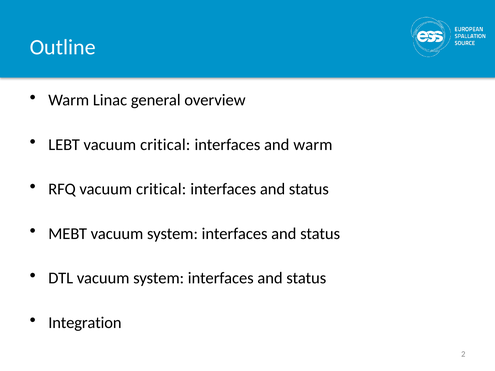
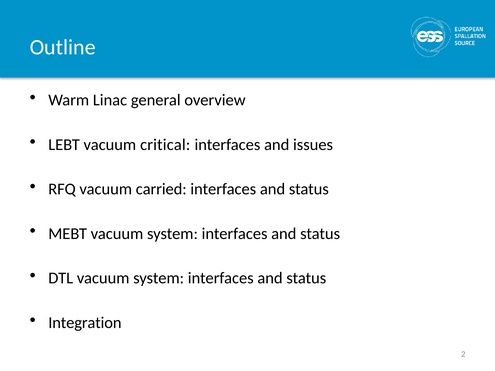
and warm: warm -> issues (313, 145)
RFQ vacuum critical: critical -> carried (161, 189)
